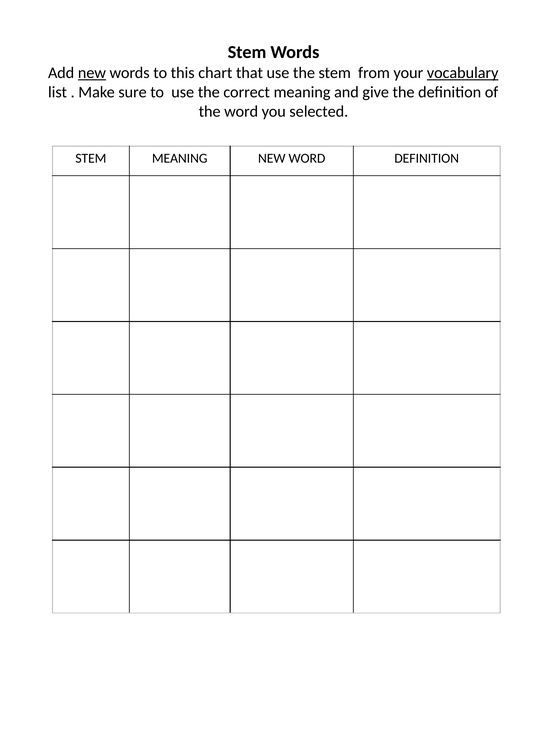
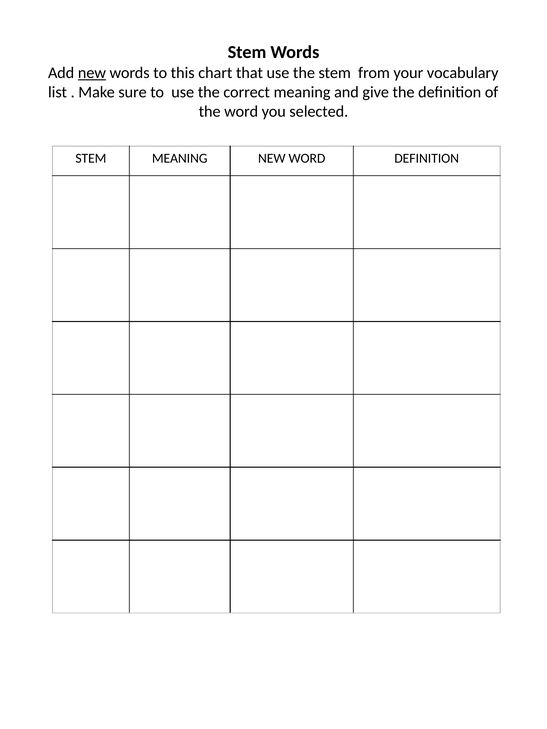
vocabulary underline: present -> none (463, 73)
